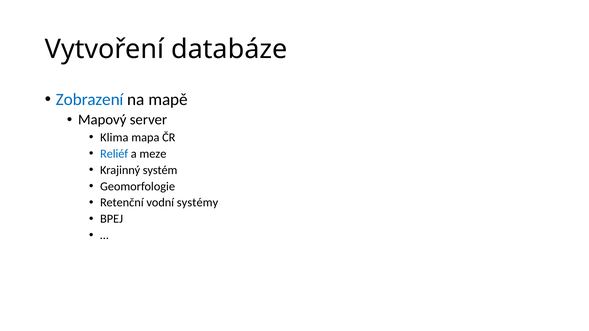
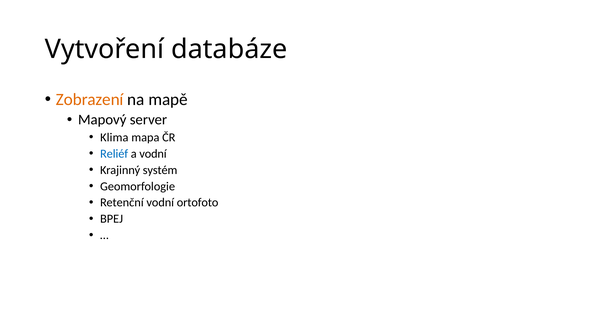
Zobrazení colour: blue -> orange (90, 100)
a meze: meze -> vodní (153, 154)
systémy: systémy -> ortofoto (198, 203)
